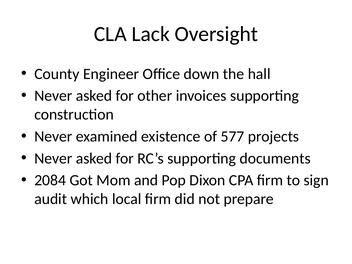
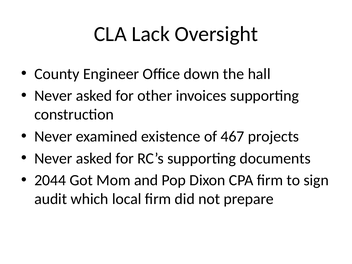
577: 577 -> 467 (233, 136)
2084: 2084 -> 2044 (50, 180)
